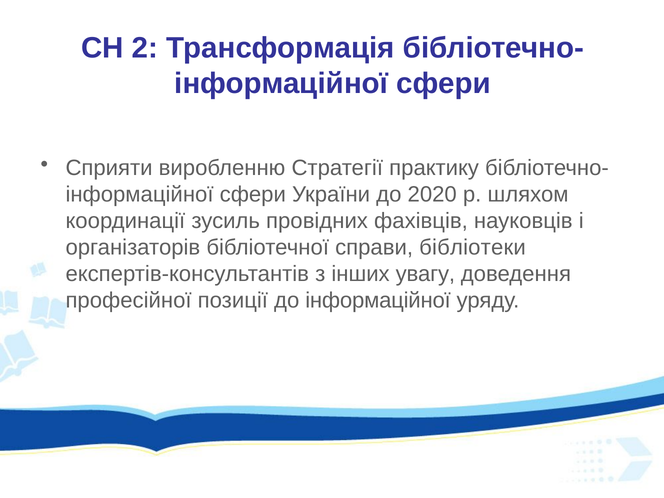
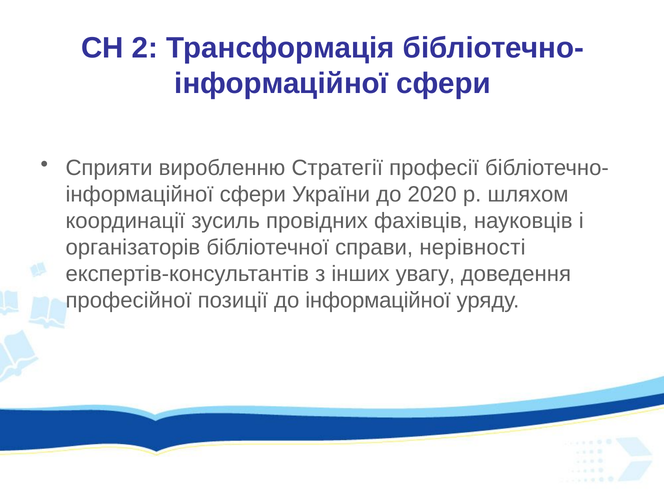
практику: практику -> професії (434, 168)
бібліотеки: бібліотеки -> нерівності (472, 247)
